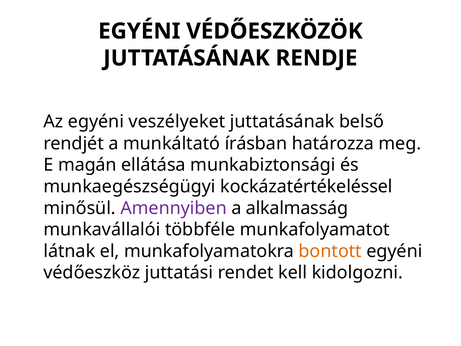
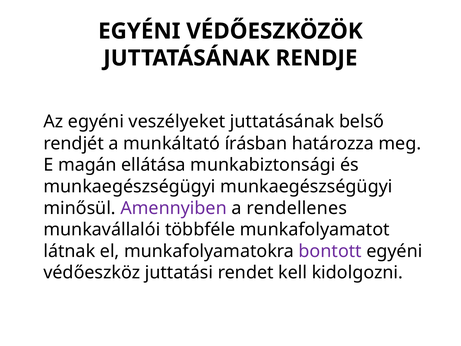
munkaegészségügyi kockázatértékeléssel: kockázatértékeléssel -> munkaegészségügyi (306, 186)
alkalmasság: alkalmasság -> rendellenes (297, 208)
bontott colour: orange -> purple (330, 251)
